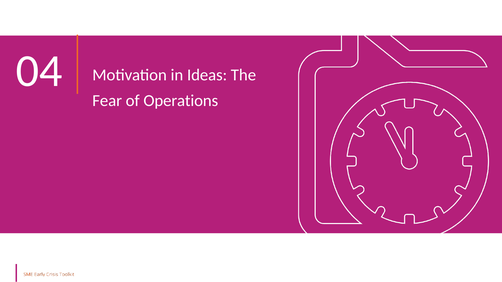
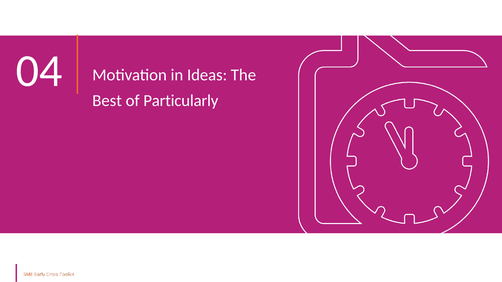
Fear: Fear -> Best (107, 101)
Operations: Operations -> Particularly (181, 101)
